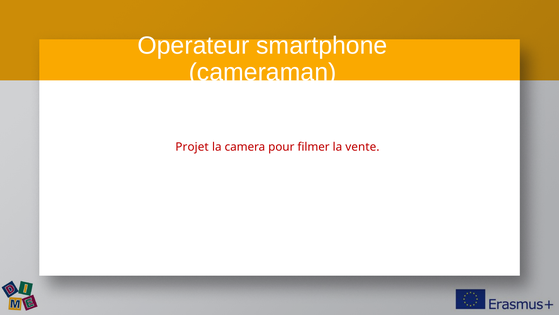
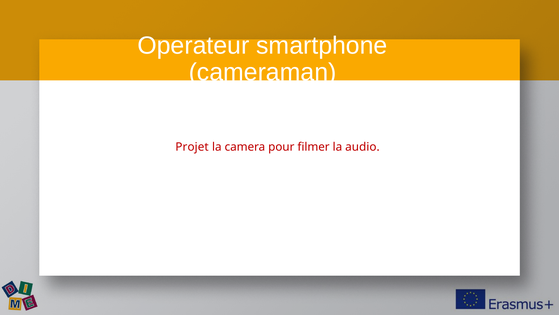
vente: vente -> audio (362, 147)
